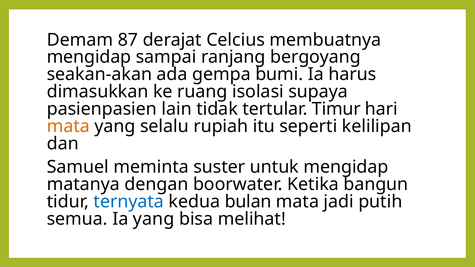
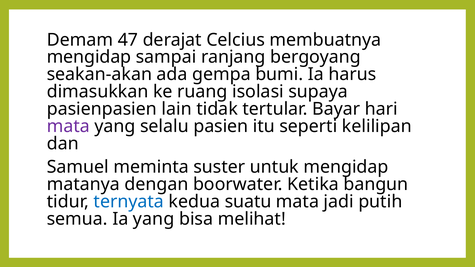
87: 87 -> 47 (128, 40)
Timur: Timur -> Bayar (336, 109)
mata colour: orange -> purple (68, 126)
rupiah: rupiah -> pasien (221, 126)
bulan: bulan -> suatu (248, 202)
